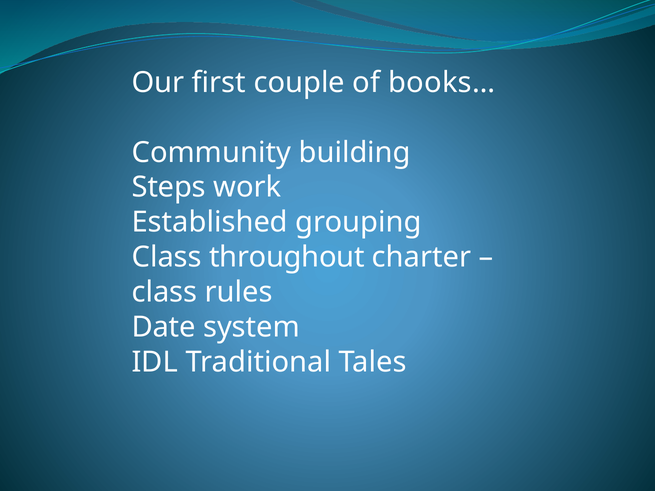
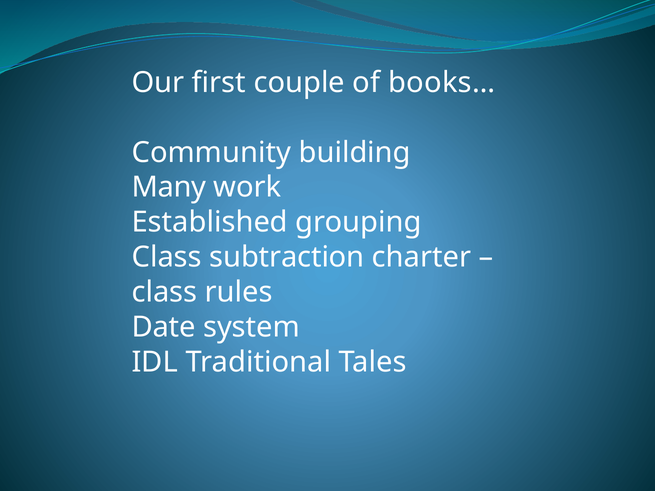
Steps: Steps -> Many (169, 187)
throughout: throughout -> subtraction (287, 257)
